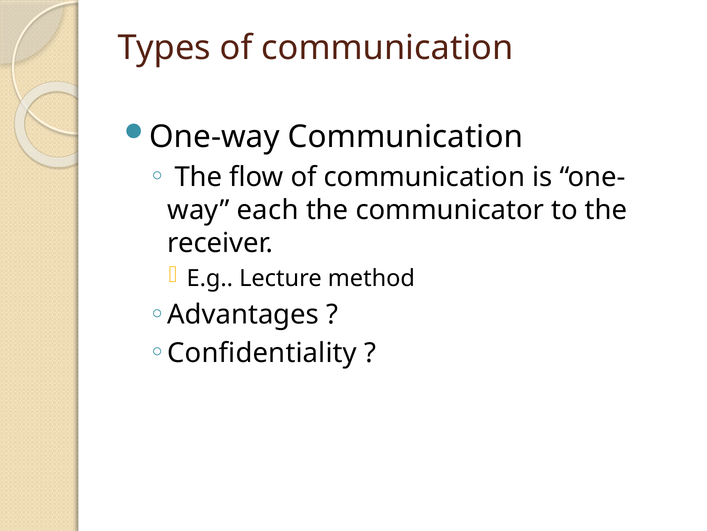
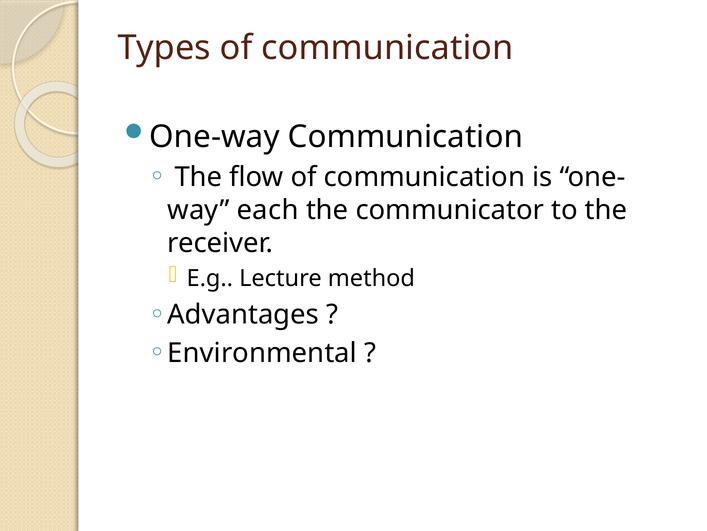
Confidentiality: Confidentiality -> Environmental (262, 353)
